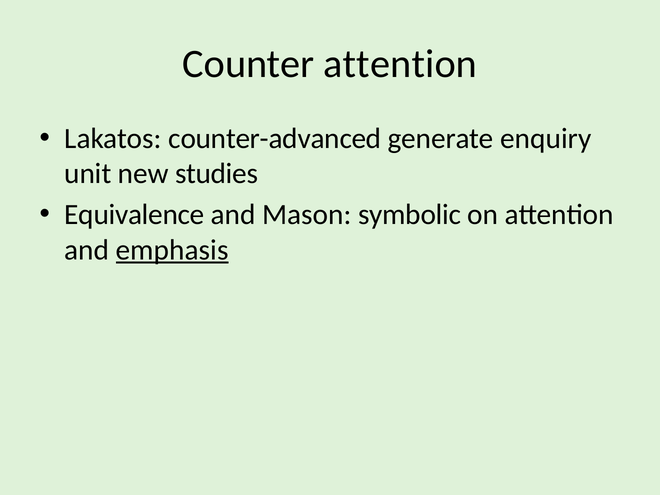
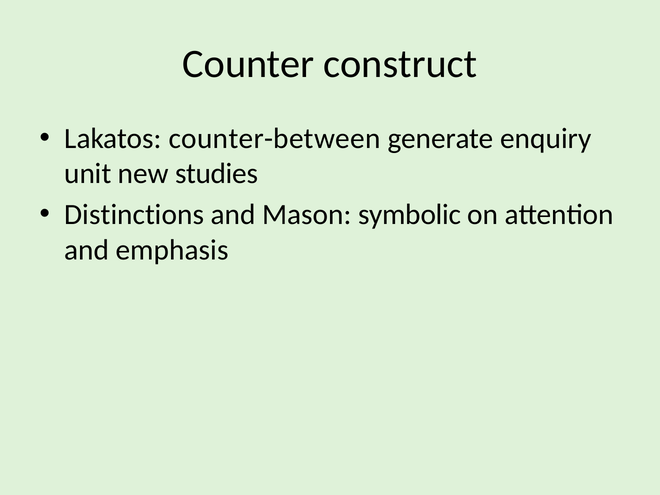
Counter attention: attention -> construct (400, 64)
counter-advanced: counter-advanced -> counter-between (275, 138)
Equivalence: Equivalence -> Distinctions (134, 215)
emphasis underline: present -> none (172, 250)
